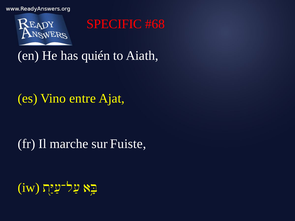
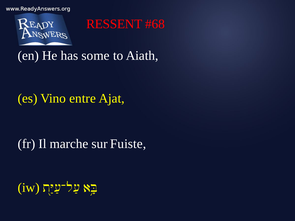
SPECIFIC: SPECIFIC -> RESSENT (114, 24)
quién: quién -> some (96, 56)
